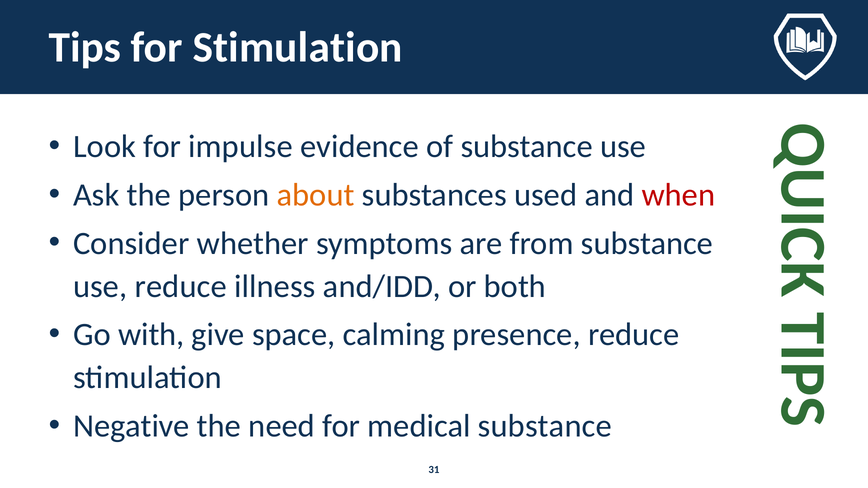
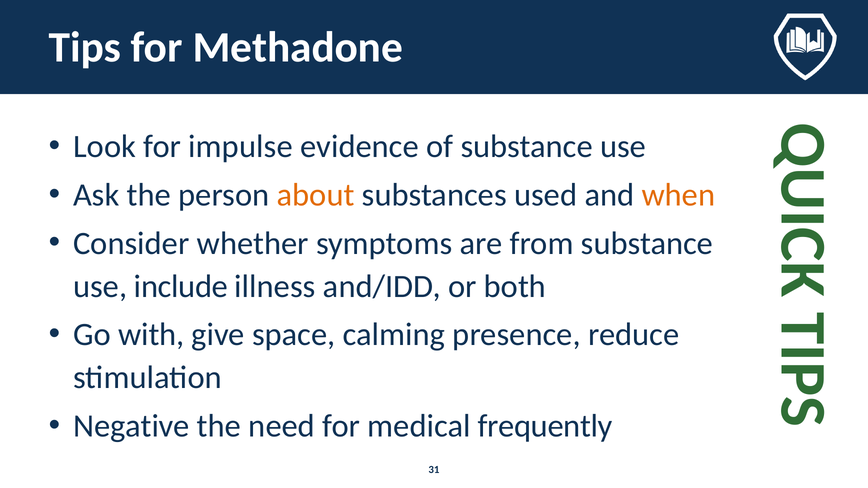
for Stimulation: Stimulation -> Methadone (298, 47)
when colour: red -> orange (678, 195)
use reduce: reduce -> include (181, 286)
medical substance: substance -> frequently (545, 426)
